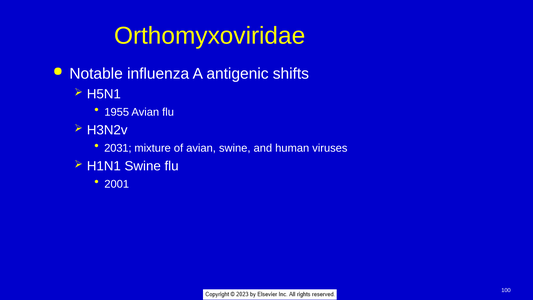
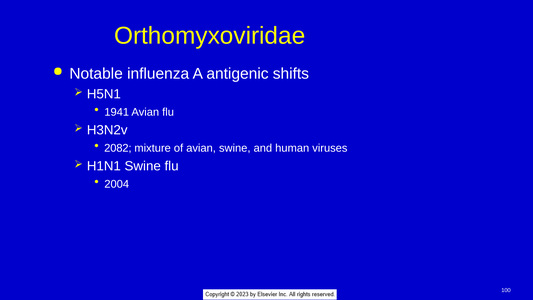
1955: 1955 -> 1941 (117, 112)
2031: 2031 -> 2082 (118, 148)
2001: 2001 -> 2004 (117, 184)
